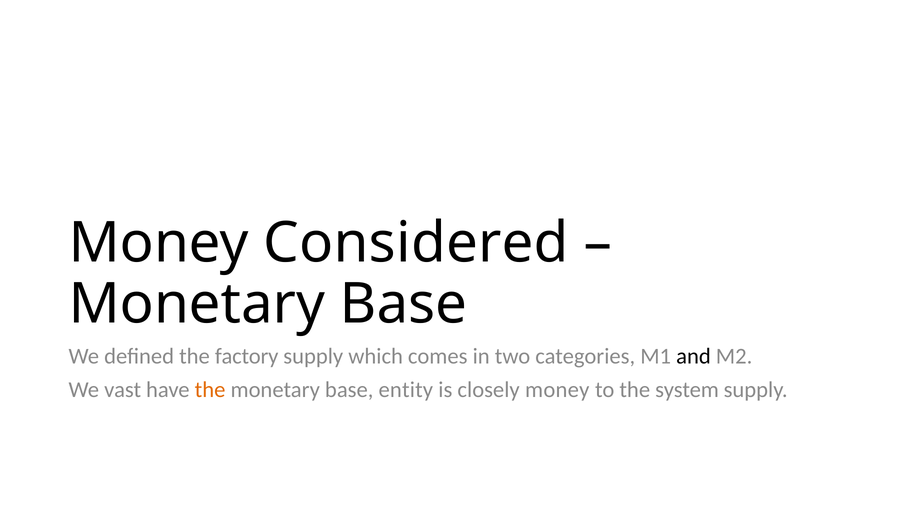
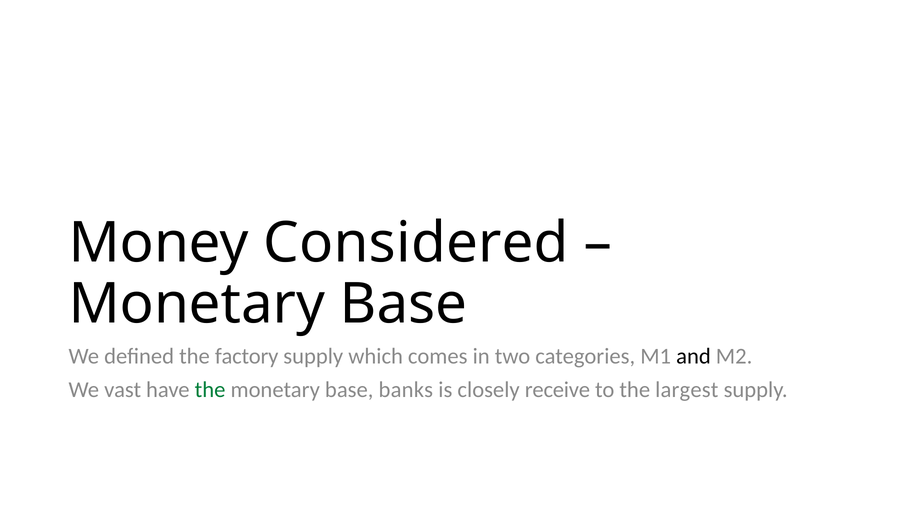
the colour: orange -> green (210, 390)
entity: entity -> banks (406, 390)
closely money: money -> receive (557, 390)
system: system -> largest (687, 390)
